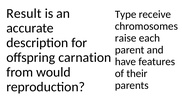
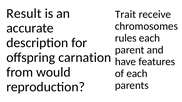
Type: Type -> Trait (126, 14)
raise: raise -> rules (126, 38)
of their: their -> each (137, 74)
